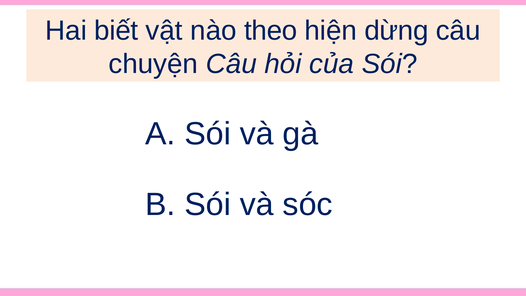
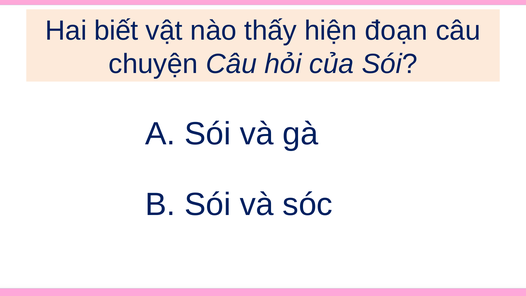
theo: theo -> thấy (271, 31)
dừng: dừng -> đoạn (396, 31)
